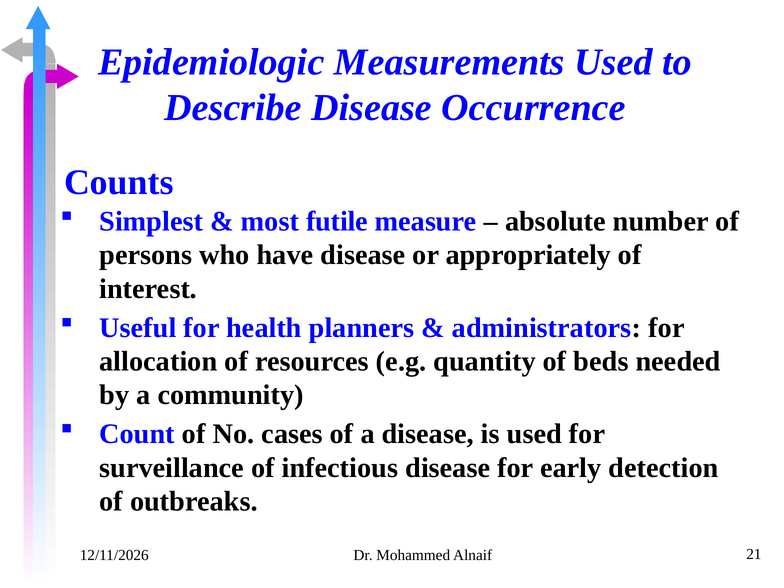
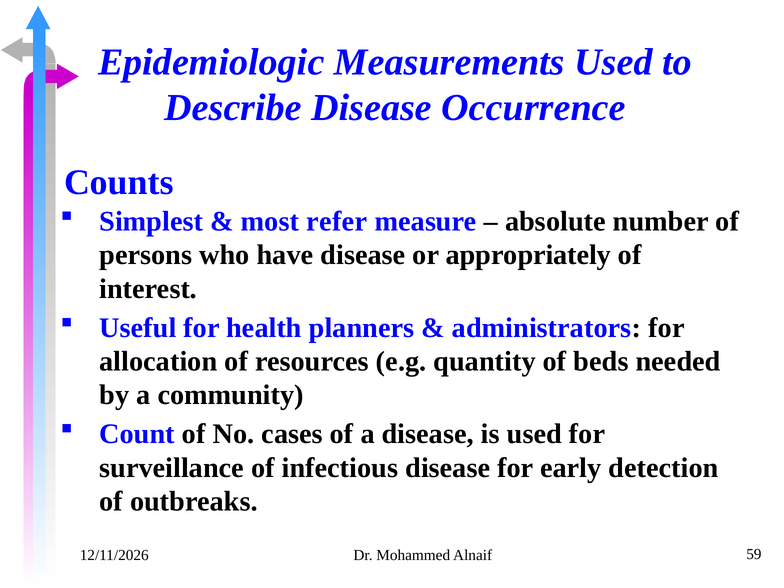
futile: futile -> refer (337, 221)
21: 21 -> 59 (754, 554)
